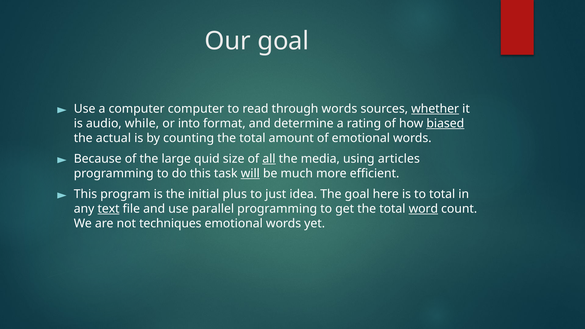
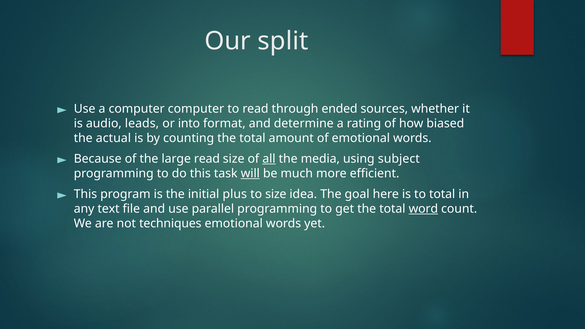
Our goal: goal -> split (283, 41)
through words: words -> ended (340, 109)
whether underline: present -> none (435, 109)
while: while -> leads (142, 124)
biased underline: present -> none (445, 124)
large quid: quid -> read (207, 159)
articles: articles -> subject (399, 159)
to just: just -> size (276, 194)
text underline: present -> none (109, 209)
